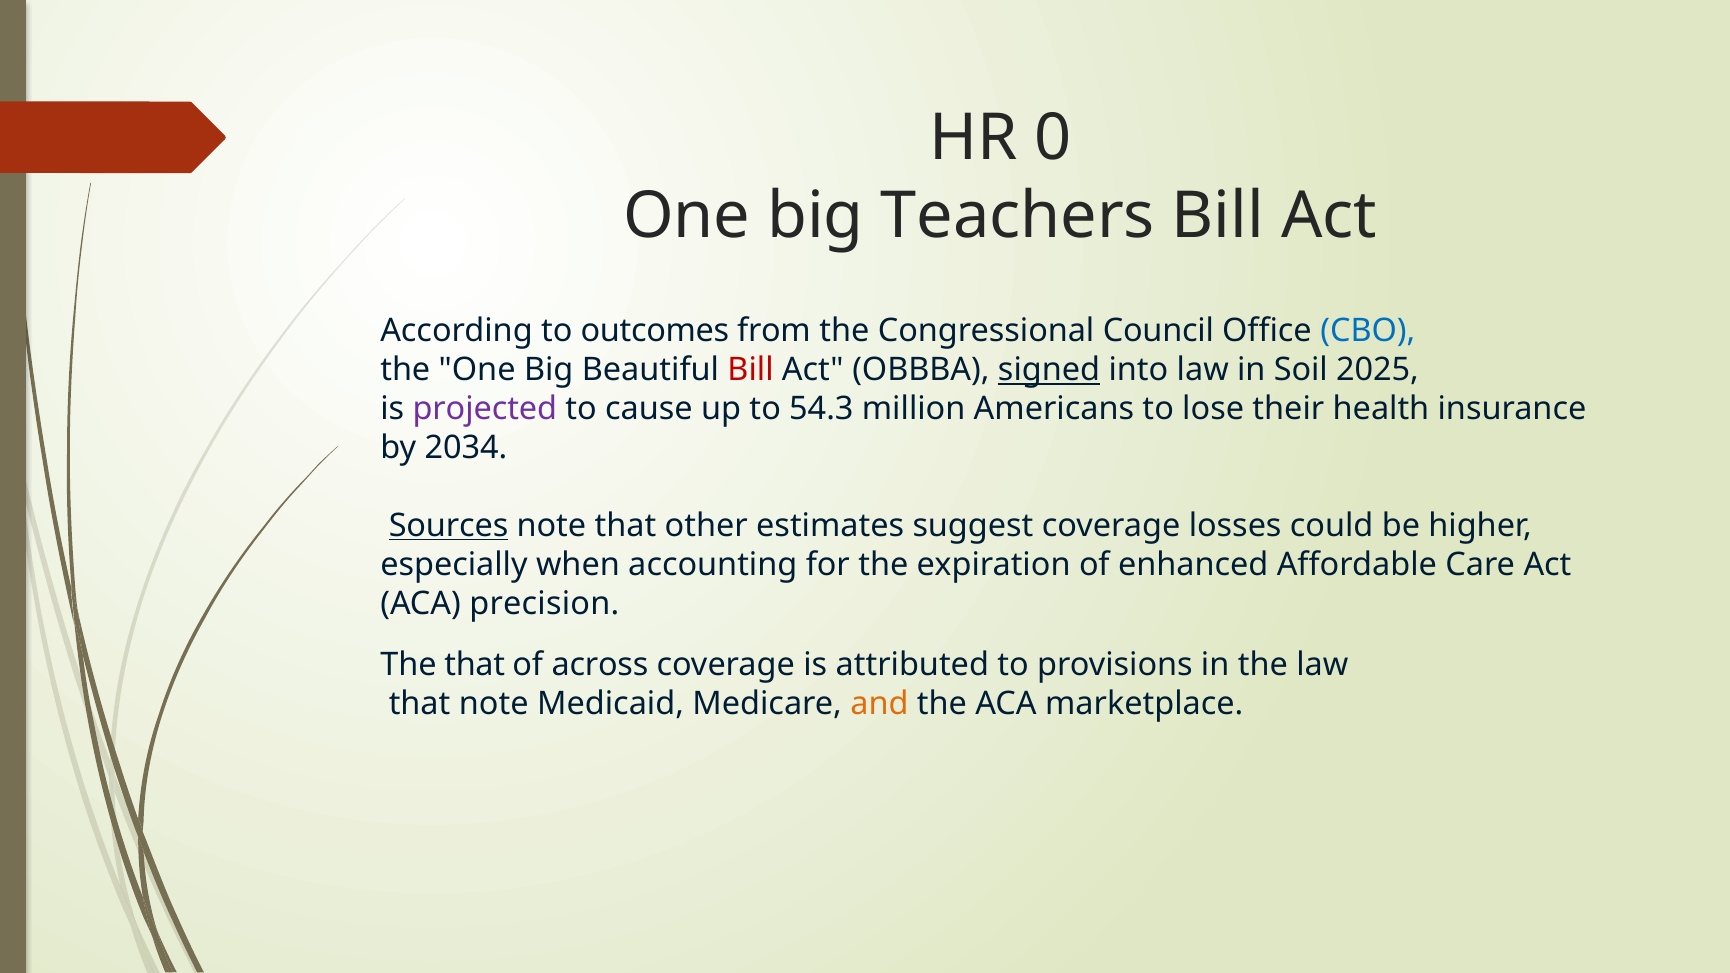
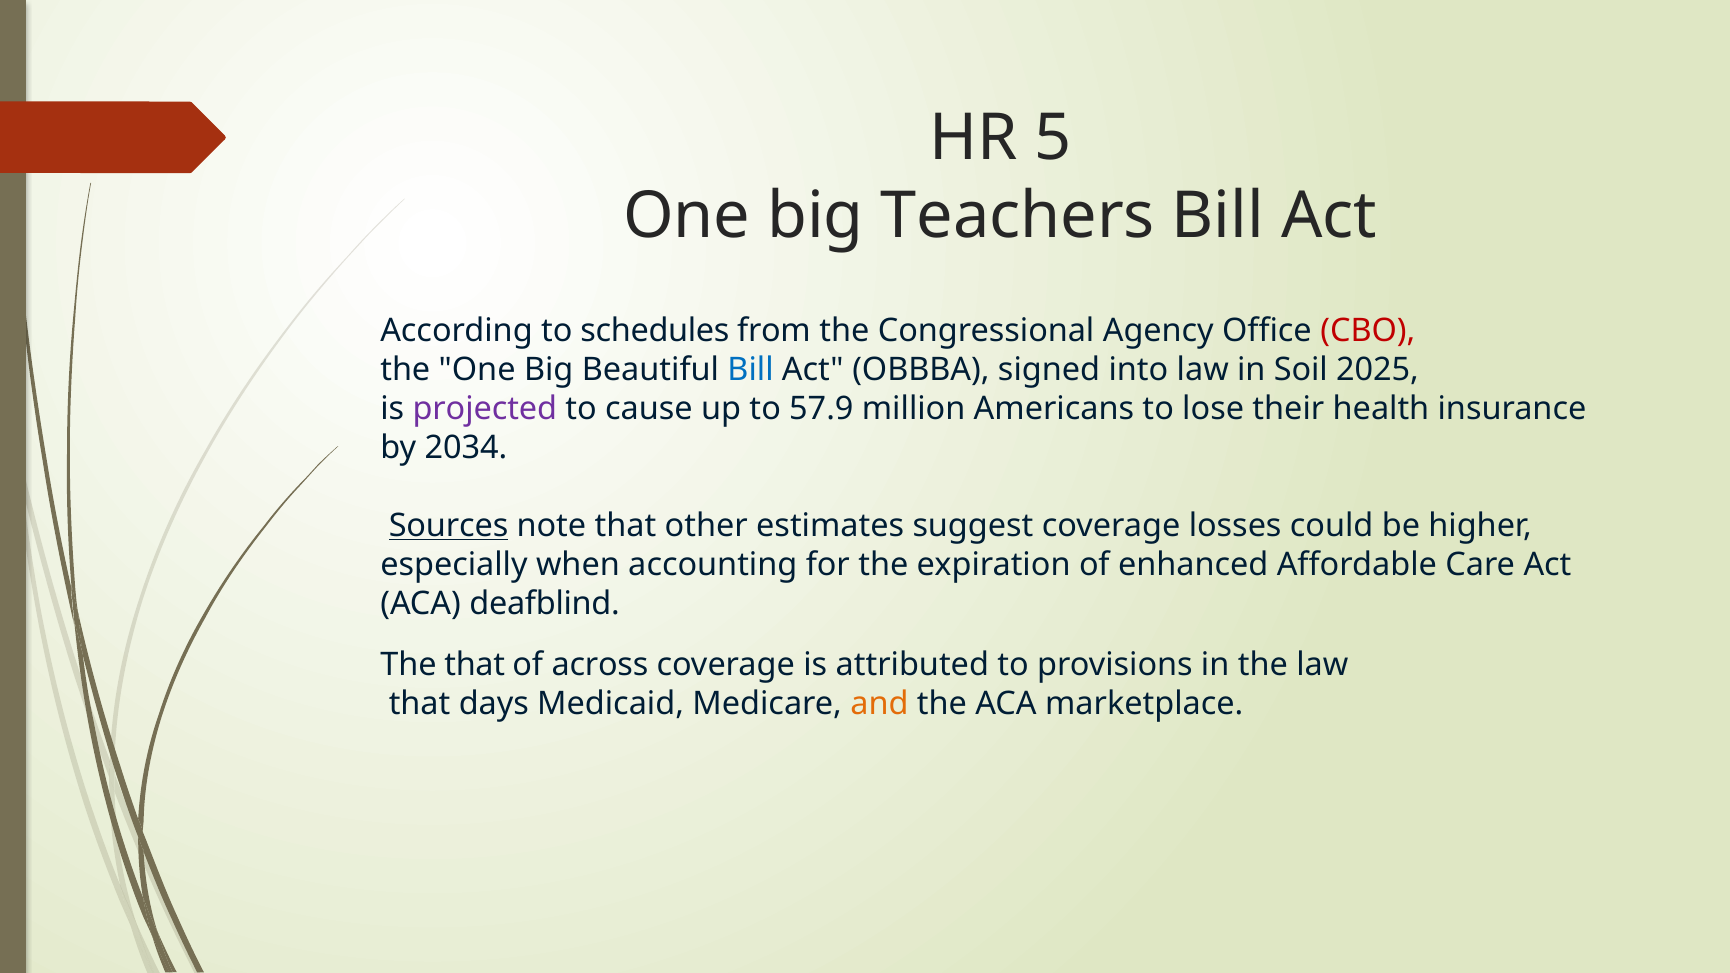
0: 0 -> 5 (1053, 139)
outcomes: outcomes -> schedules (655, 331)
Council: Council -> Agency (1158, 331)
CBO colour: blue -> red (1368, 331)
Bill colour: red -> blue (751, 370)
signed underline: present -> none (1049, 370)
54.3: 54.3 -> 57.9 (821, 409)
precision: precision -> deafblind (545, 603)
that note: note -> days (494, 704)
